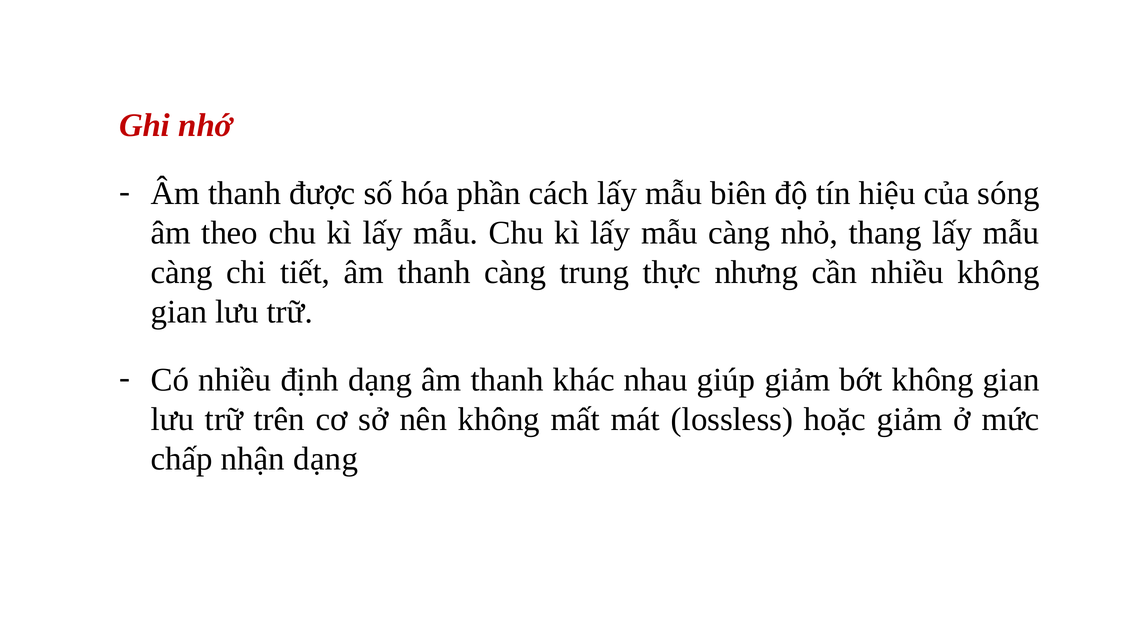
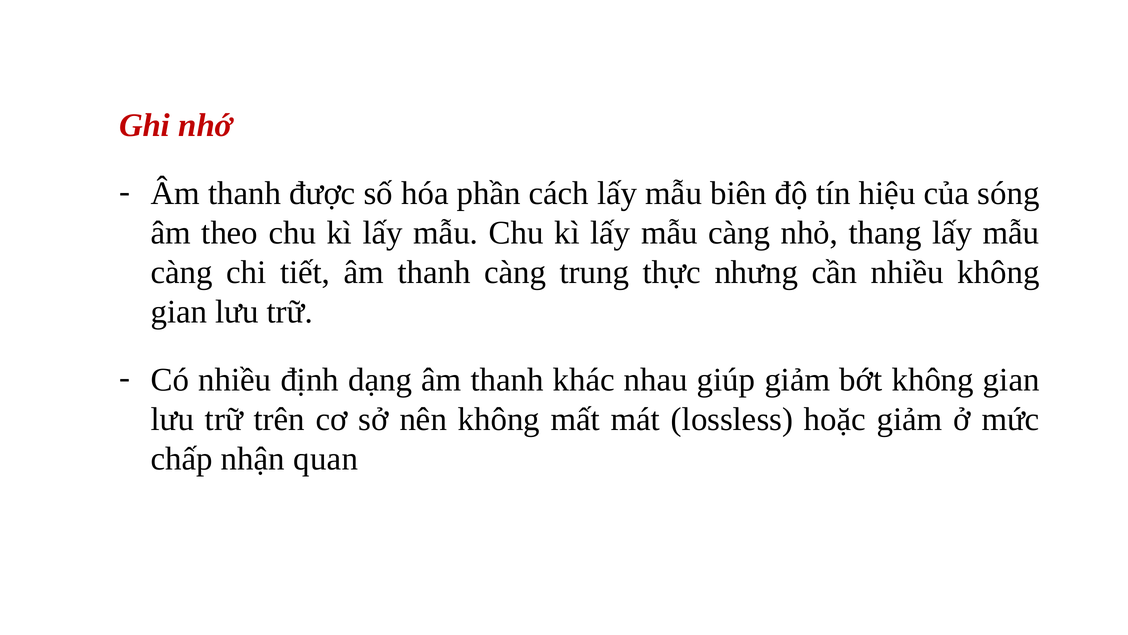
nhận dạng: dạng -> quan (326, 458)
